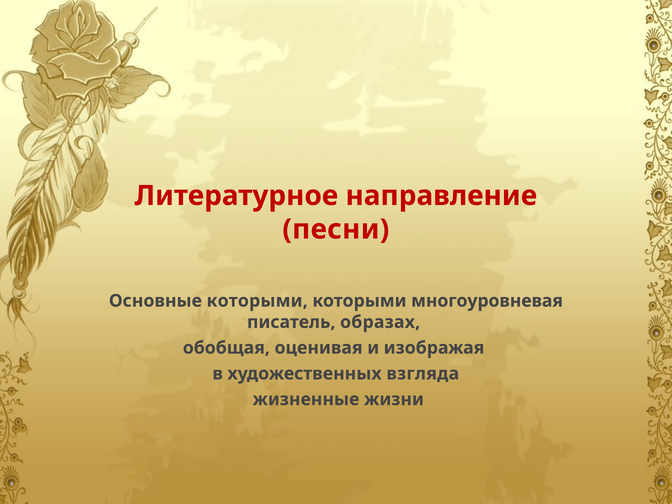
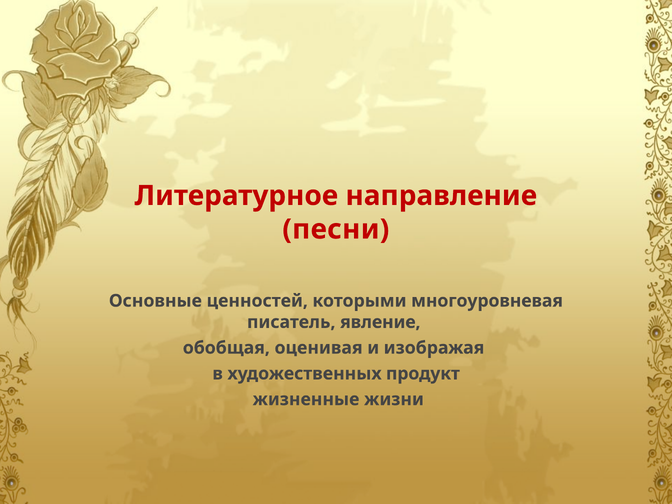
Основные которыми: которыми -> ценностей (257, 301)
образах: образах -> явление (380, 322)
взгляда: взгляда -> продукт (423, 374)
